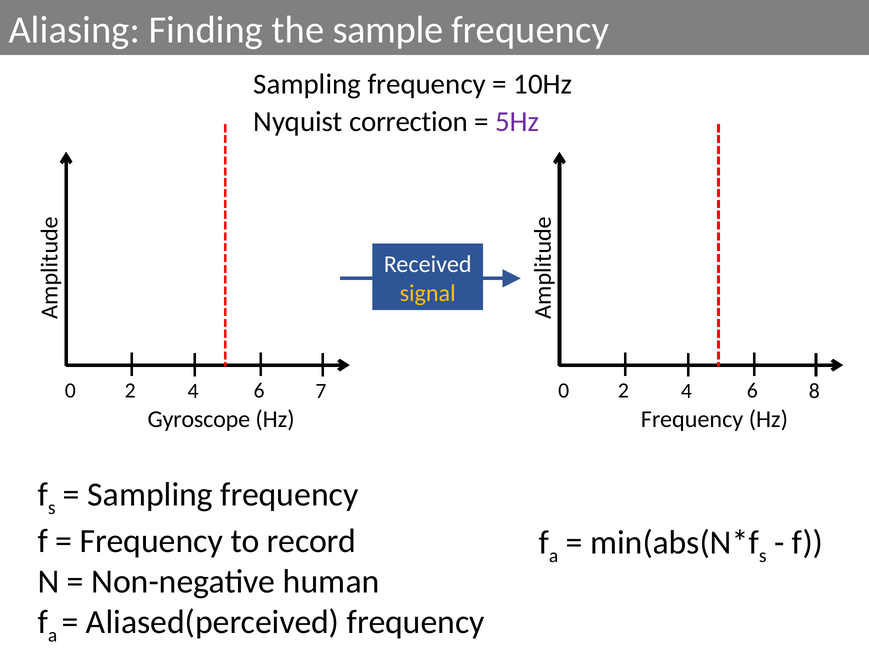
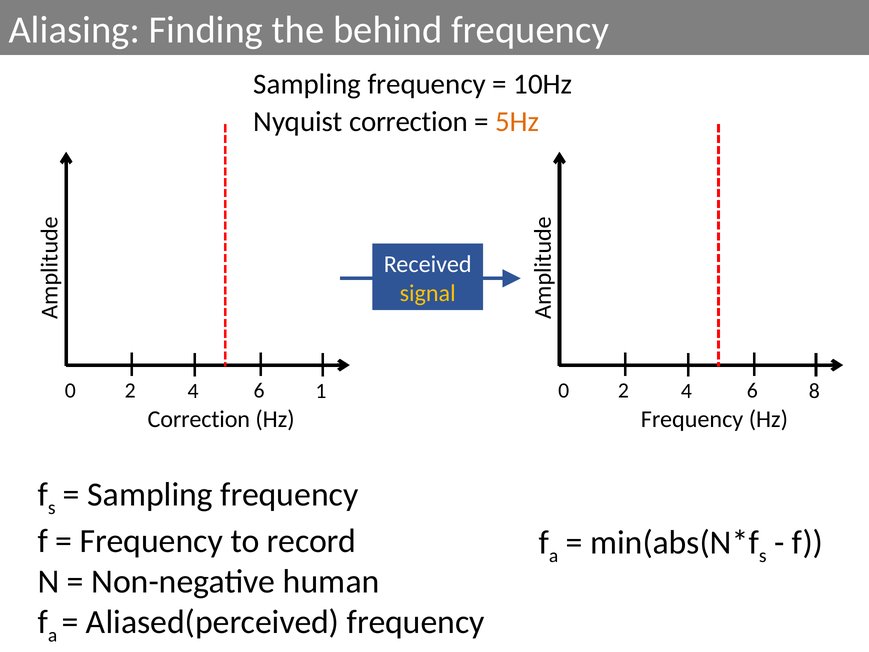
sample: sample -> behind (388, 30)
5Hz colour: purple -> orange (517, 122)
7: 7 -> 1 (321, 391)
Gyroscope: Gyroscope -> Correction (199, 419)
